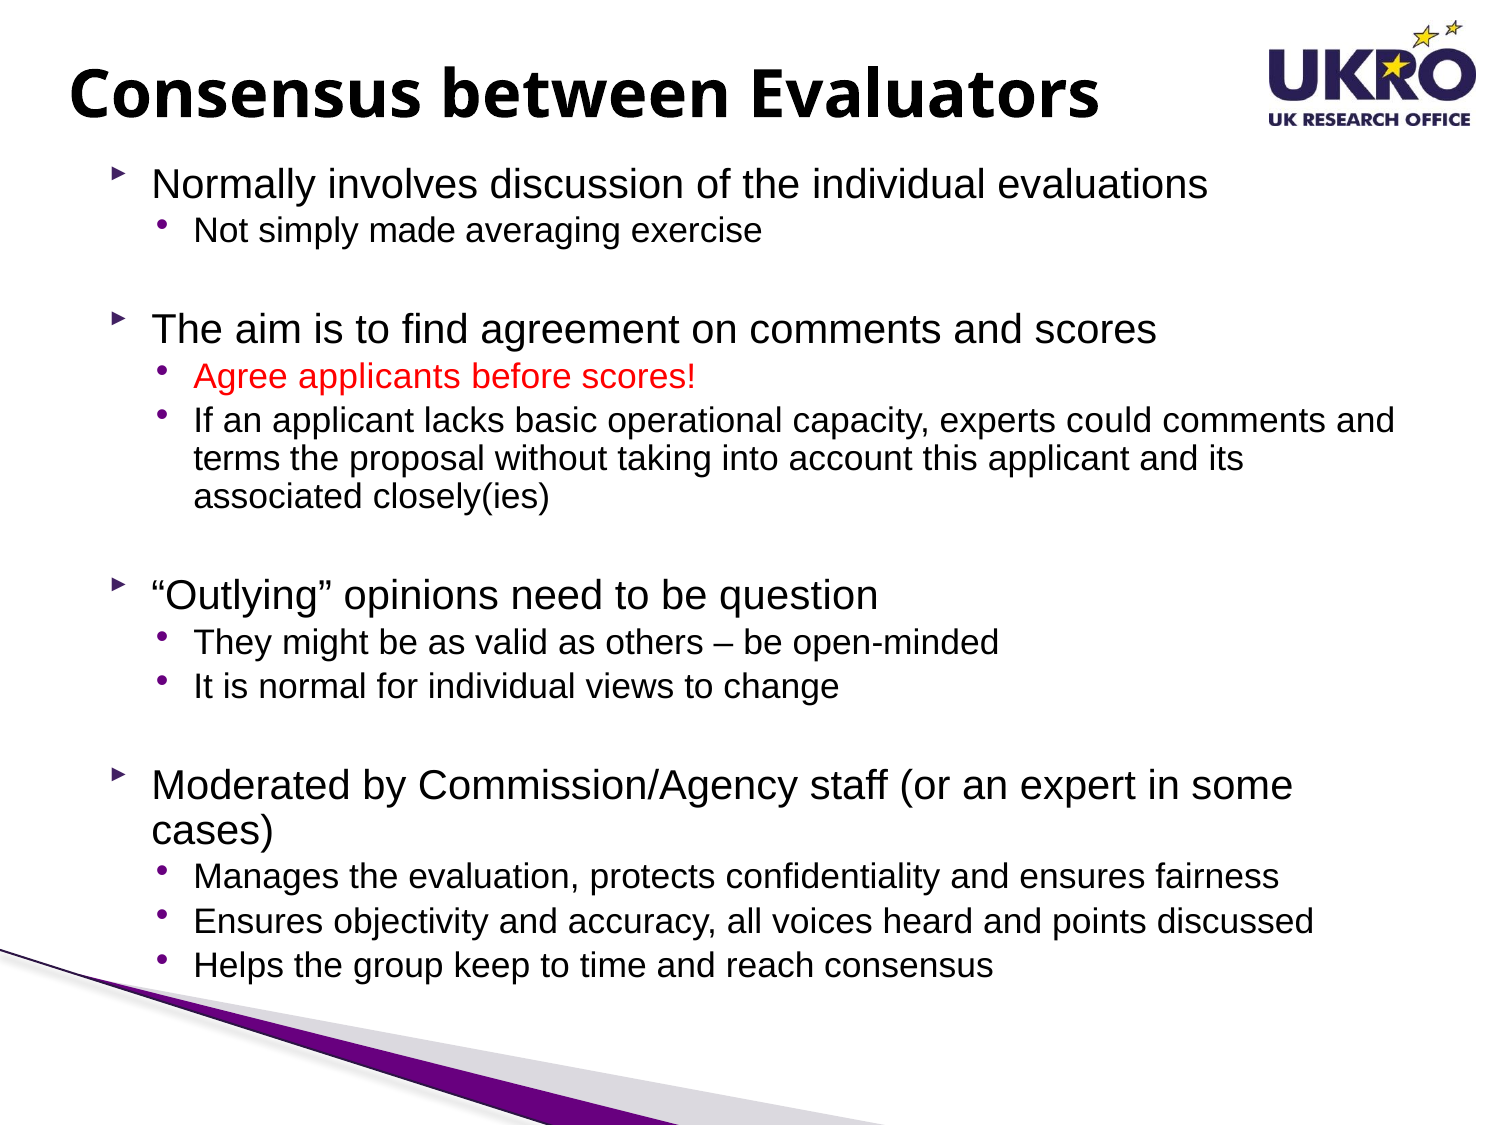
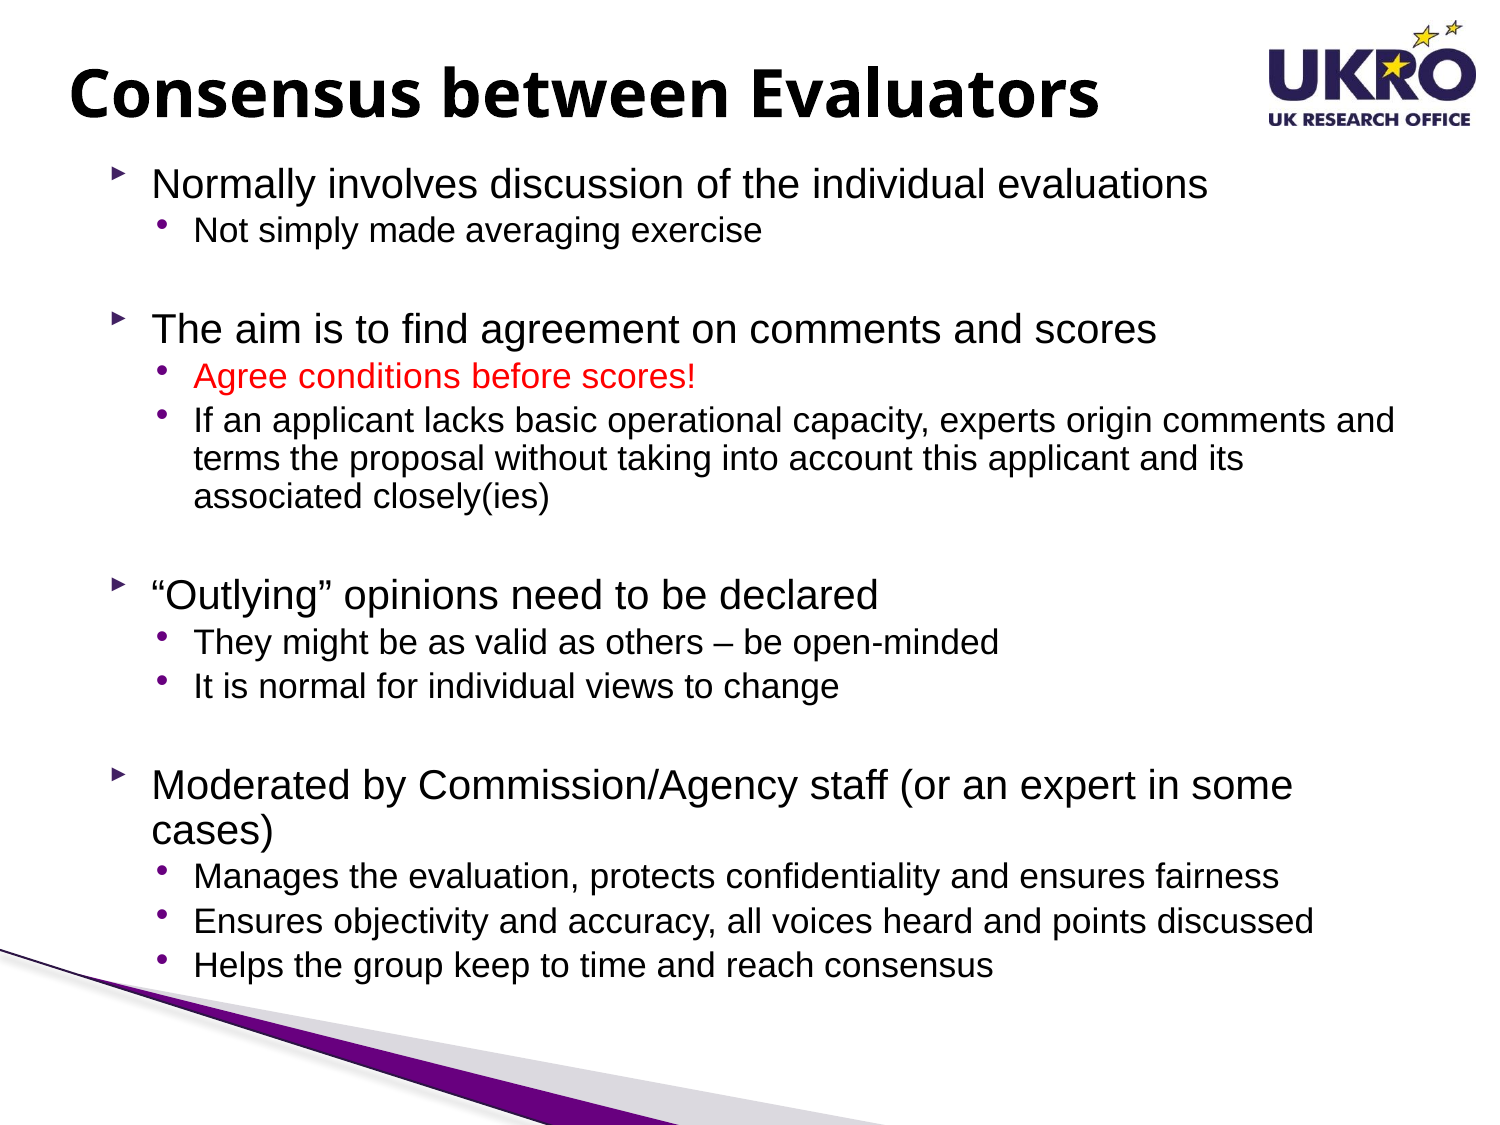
applicants: applicants -> conditions (380, 376)
could: could -> origin (1109, 421)
question: question -> declared (799, 596)
